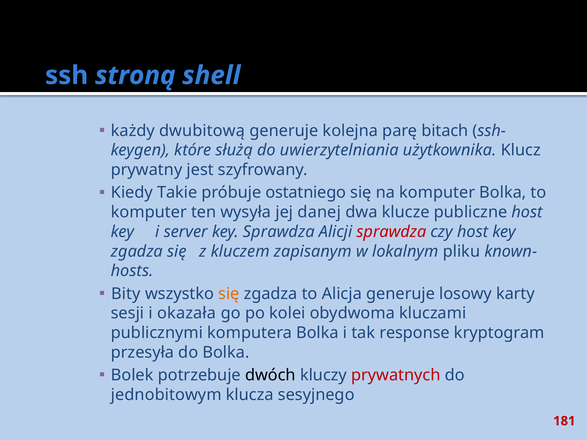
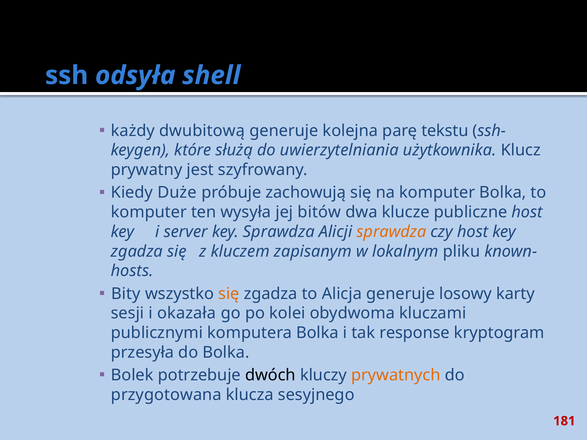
stroną: stroną -> odsyła (135, 75)
bitach: bitach -> tekstu (445, 131)
Takie: Takie -> Duże (177, 193)
ostatniego: ostatniego -> zachowują (306, 193)
danej: danej -> bitów (319, 212)
sprawdza colour: red -> orange (391, 232)
prywatnych colour: red -> orange (396, 375)
jednobitowym: jednobitowym -> przygotowana (166, 395)
